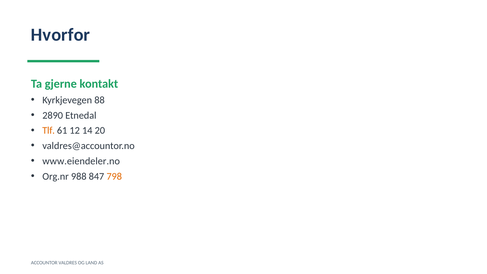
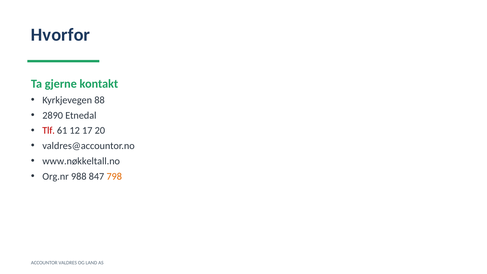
Tlf colour: orange -> red (49, 131)
14: 14 -> 17 (87, 131)
www.eiendeler.no: www.eiendeler.no -> www.nøkkeltall.no (81, 161)
